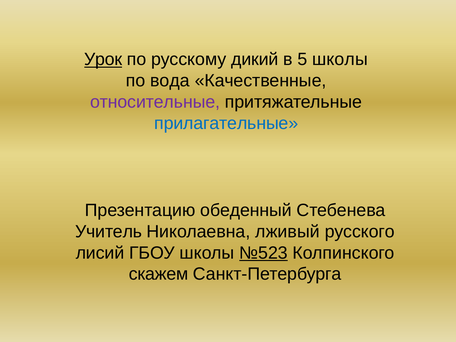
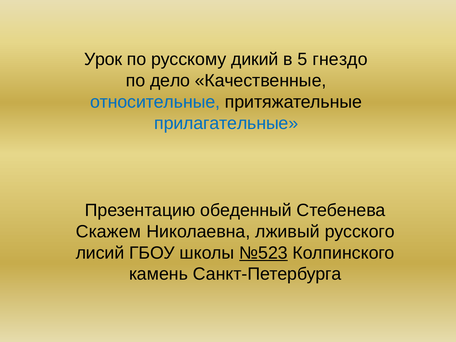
Урок underline: present -> none (103, 59)
5 школы: школы -> гнездо (340, 59)
вода: вода -> дело (170, 81)
относительные colour: purple -> blue (155, 102)
Учитель: Учитель -> Скажем (108, 232)
скажем: скажем -> камень (159, 274)
